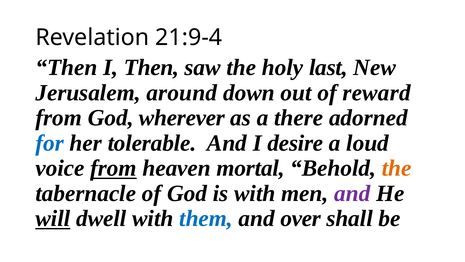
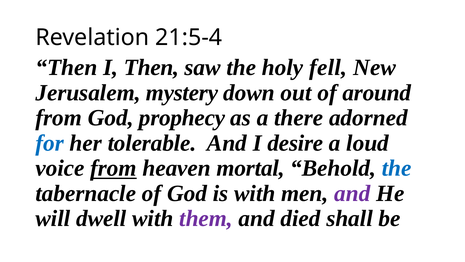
21:9-4: 21:9-4 -> 21:5-4 (189, 38)
last: last -> fell (328, 68)
around: around -> mystery (182, 93)
reward: reward -> around (377, 93)
wherever: wherever -> prophecy (182, 118)
the colour: orange -> blue (397, 168)
will underline: present -> none (53, 218)
them colour: blue -> purple (206, 218)
over: over -> died (301, 218)
